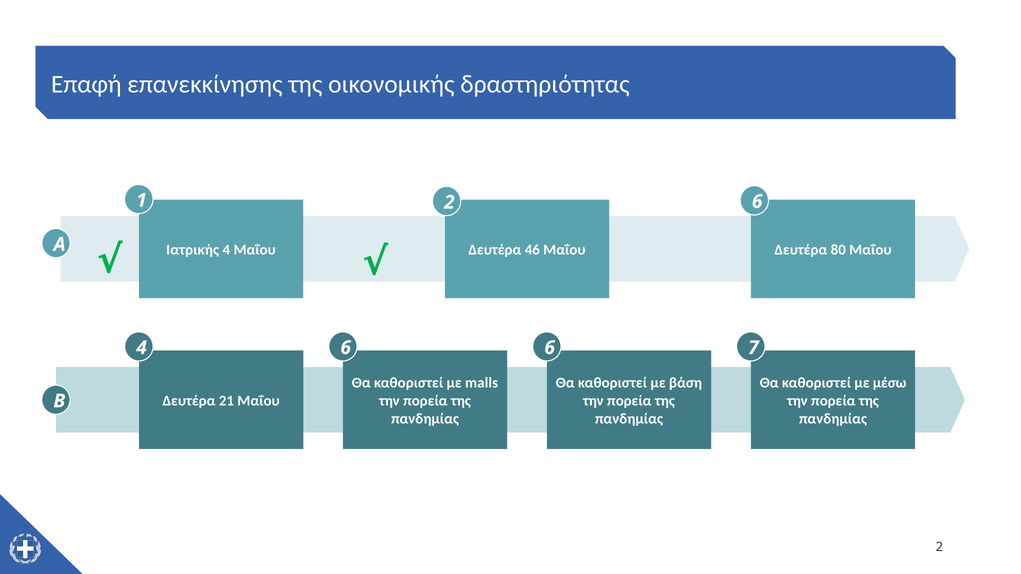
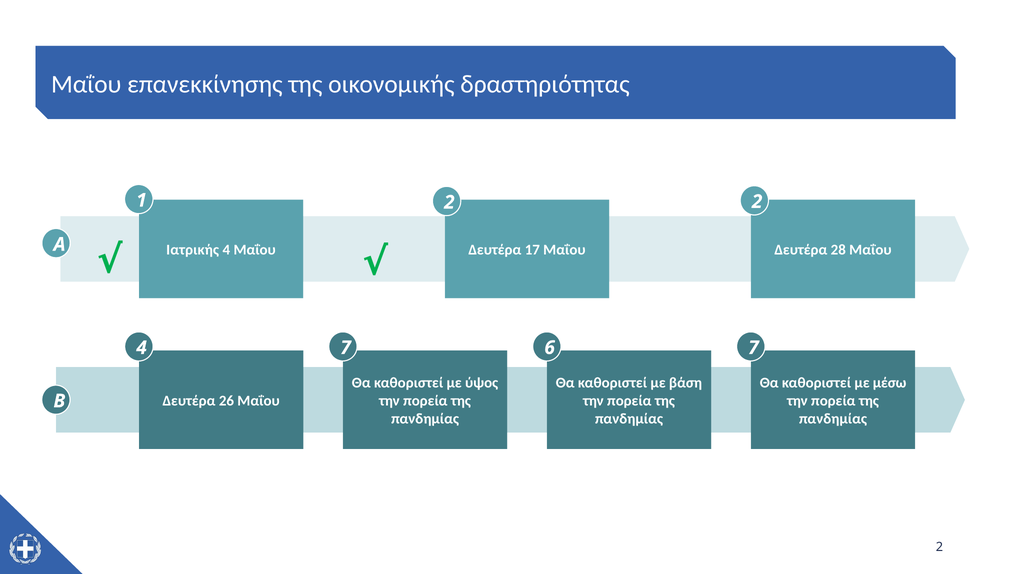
Επαφή: Επαφή -> Μαΐου (86, 84)
2 6: 6 -> 2 (757, 202)
46: 46 -> 17 (532, 250)
80: 80 -> 28 (838, 250)
4 6: 6 -> 7 (346, 348)
malls: malls -> ύψος (482, 383)
21: 21 -> 26 (226, 401)
